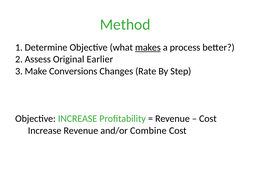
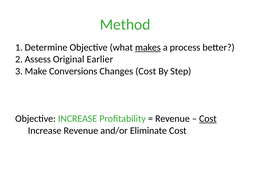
Changes Rate: Rate -> Cost (146, 71)
Cost underline: none -> present (208, 118)
Combine: Combine -> Eliminate (148, 130)
